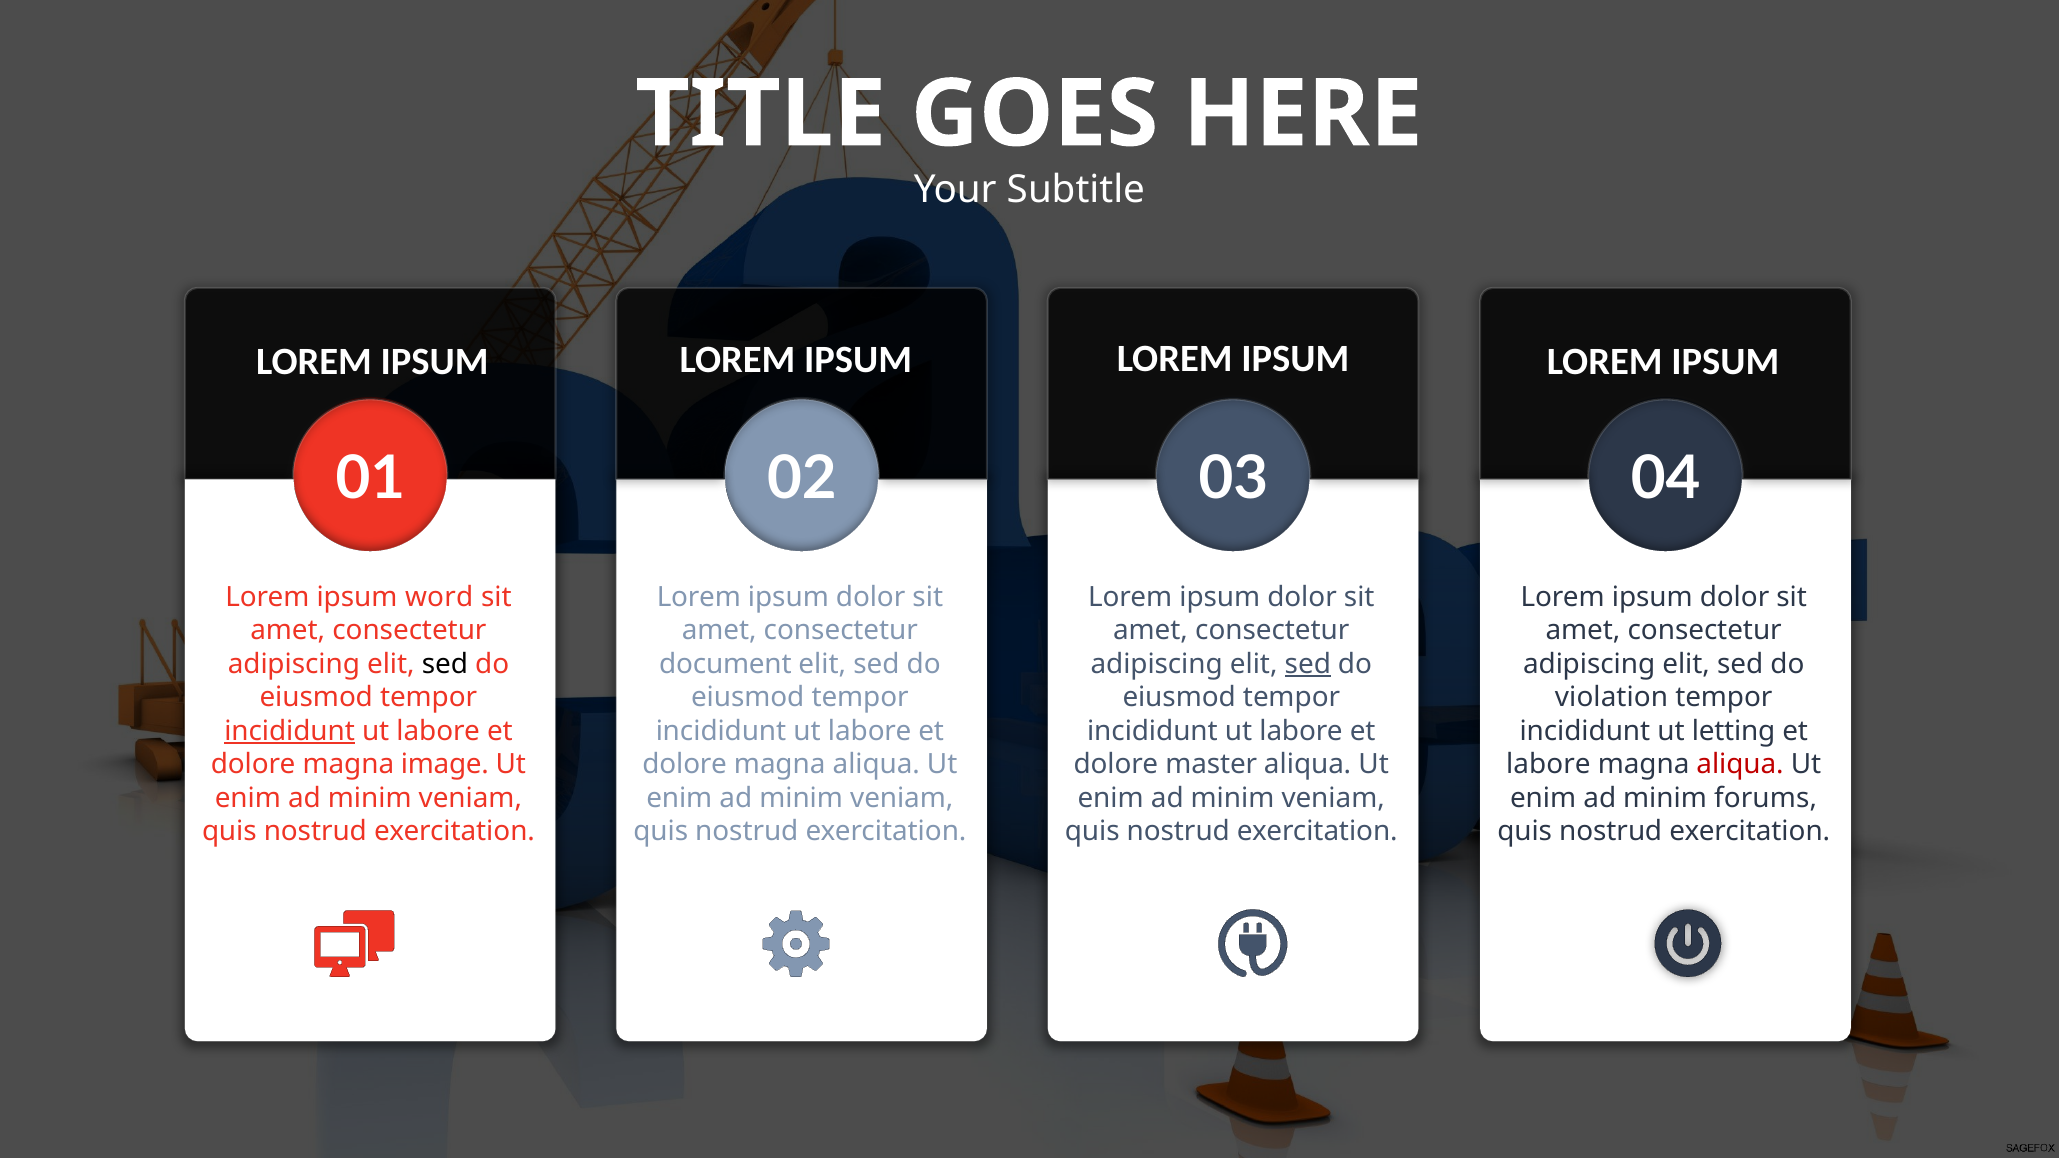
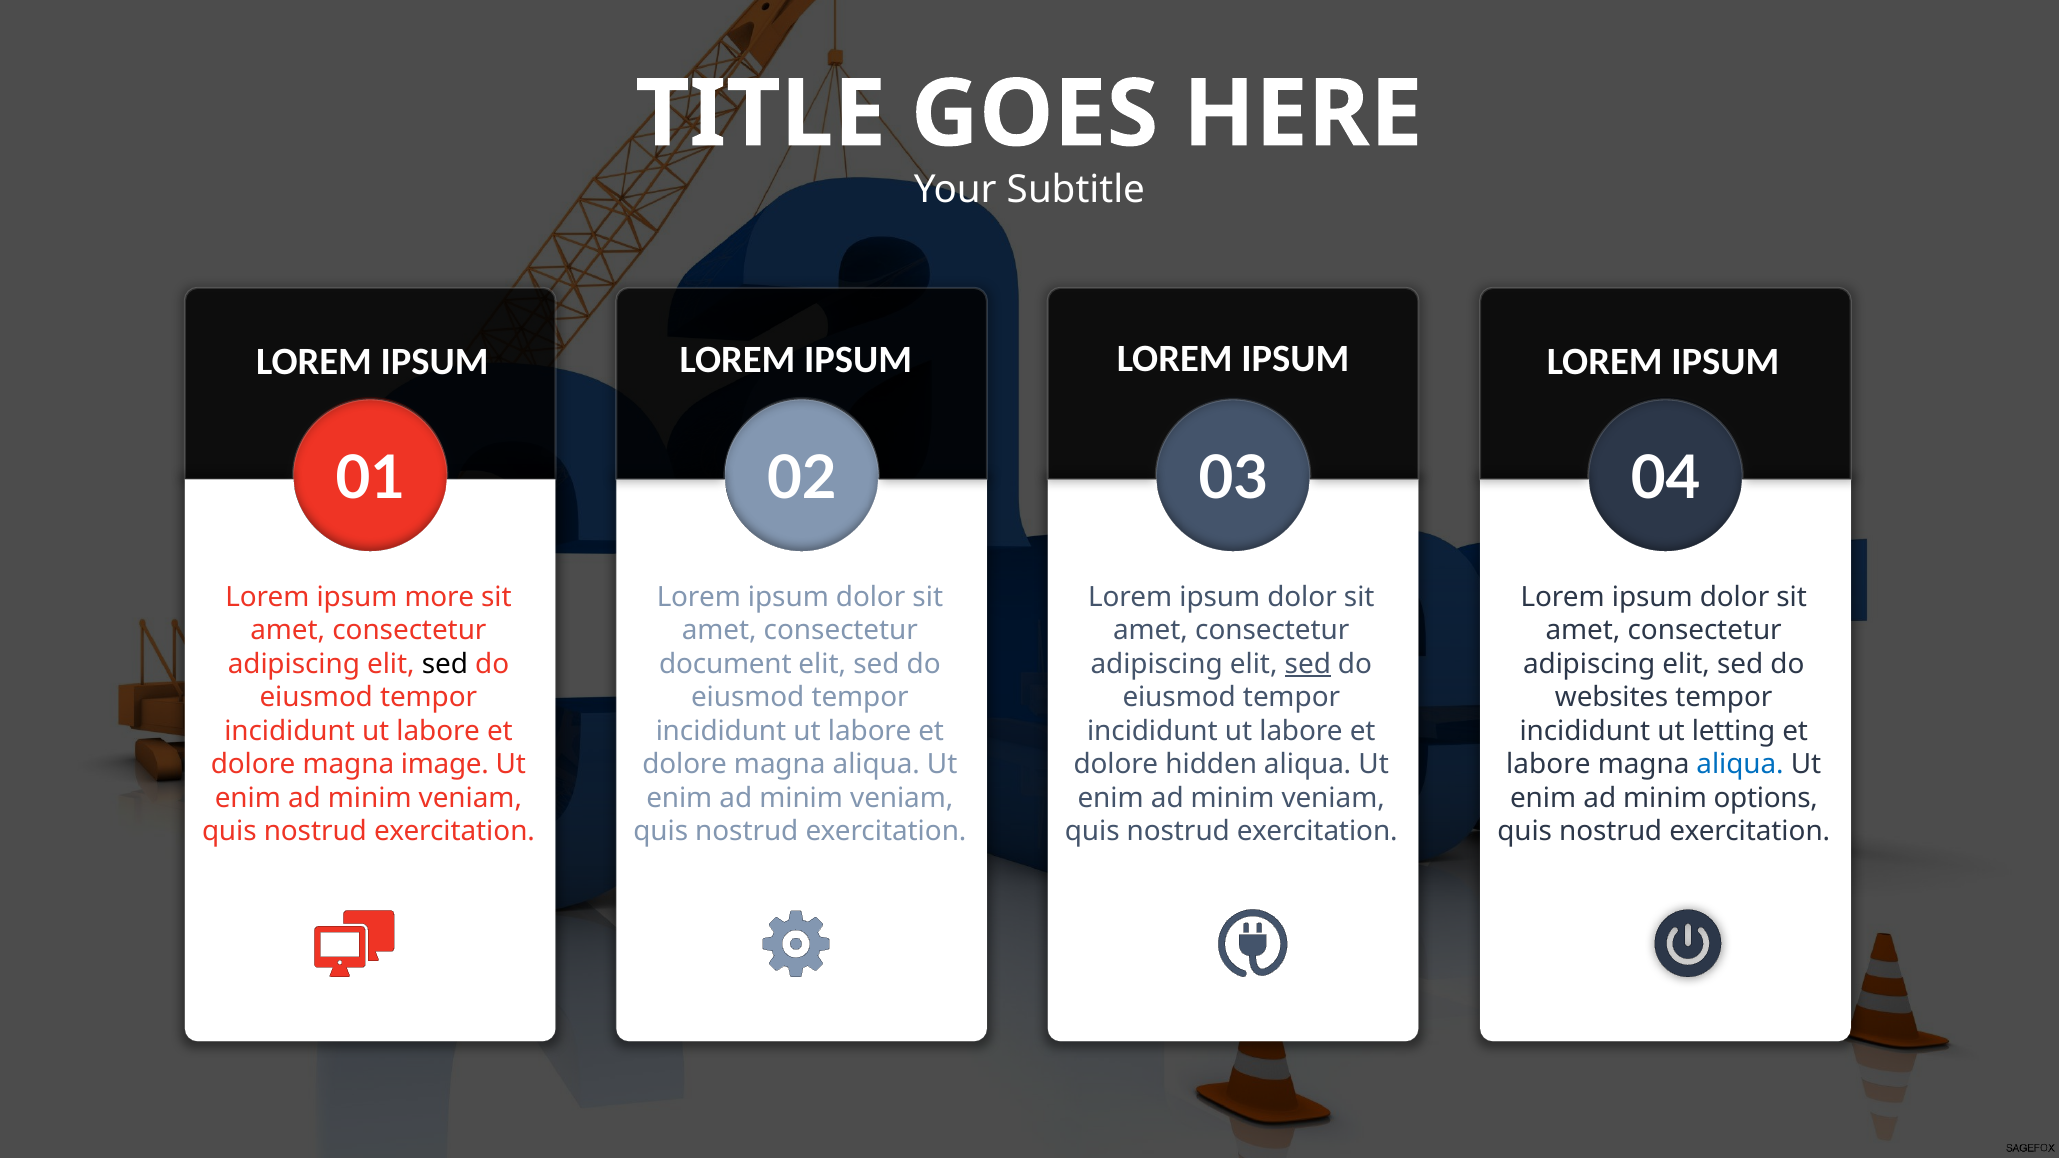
word: word -> more (439, 597)
violation: violation -> websites (1612, 698)
incididunt underline: present -> none (290, 731)
master: master -> hidden (1211, 765)
aliqua colour: red -> blue (1740, 765)
forums: forums -> options (1766, 798)
